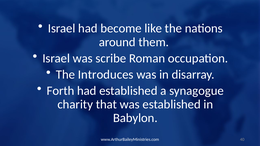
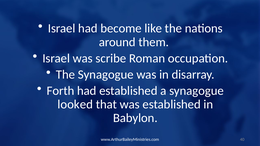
The Introduces: Introduces -> Synagogue (106, 75)
charity: charity -> looked (75, 105)
